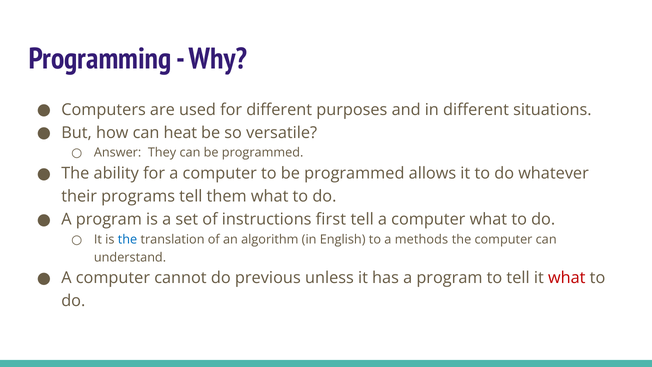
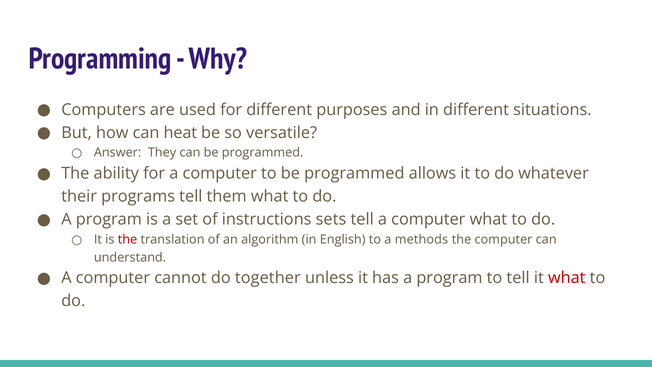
first: first -> sets (331, 219)
the colour: blue -> red (127, 239)
previous: previous -> together (268, 278)
